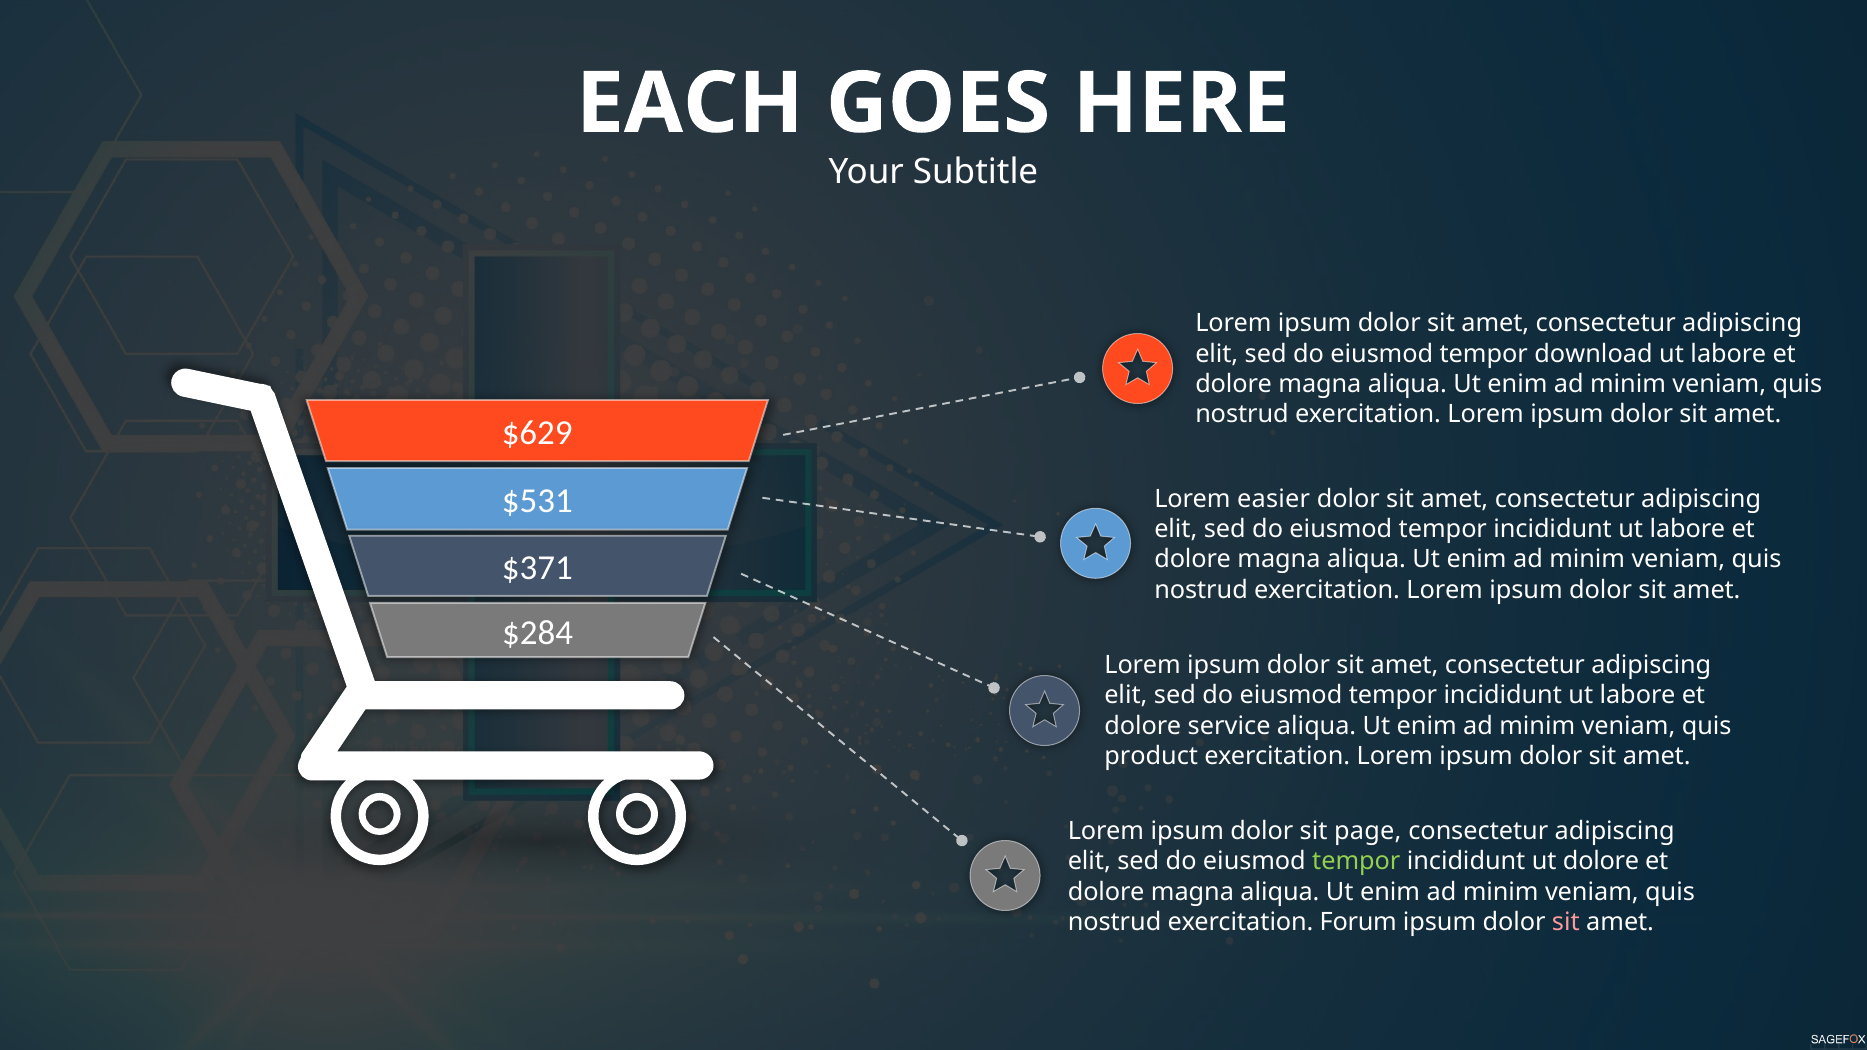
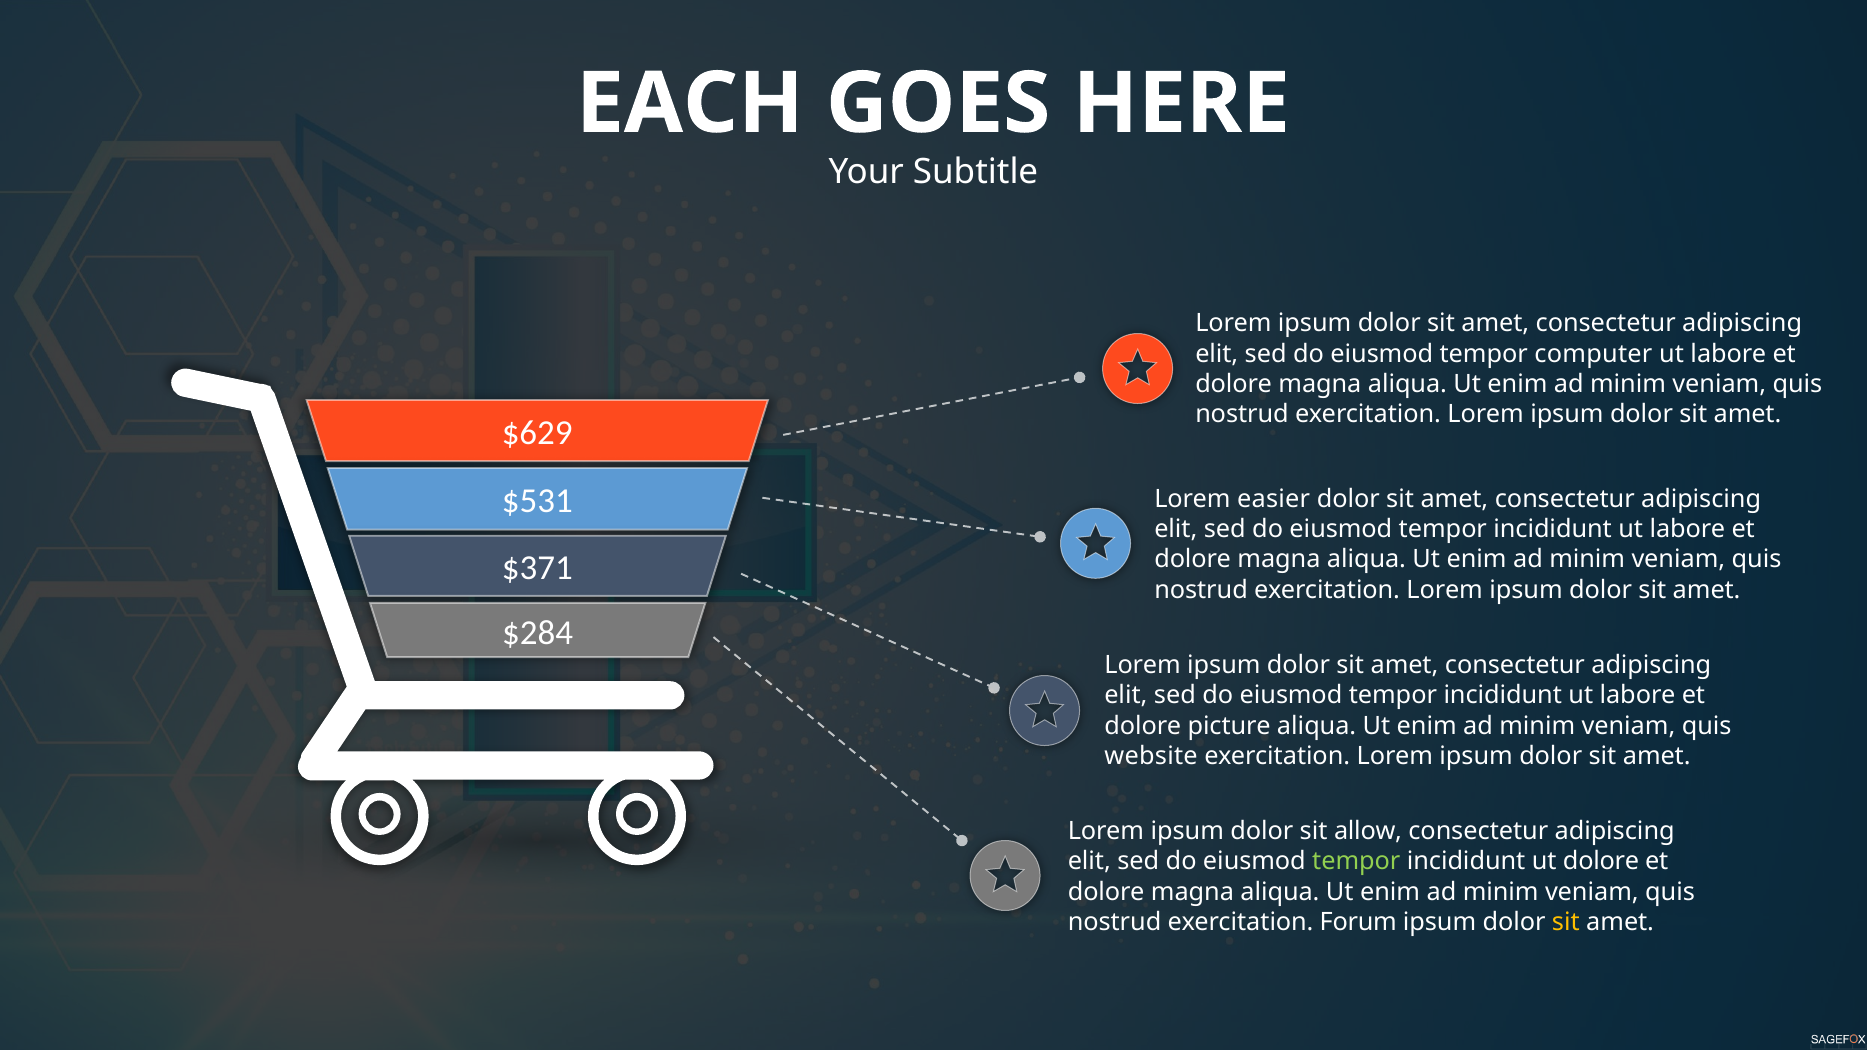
download: download -> computer (1593, 354)
service: service -> picture (1229, 726)
product: product -> website (1151, 756)
page: page -> allow (1368, 831)
sit colour: pink -> yellow (1566, 922)
